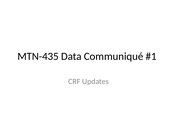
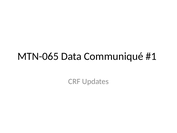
MTN-435: MTN-435 -> MTN-065 (38, 56)
